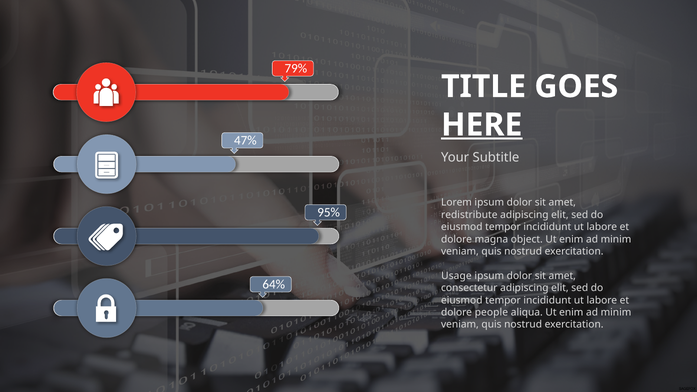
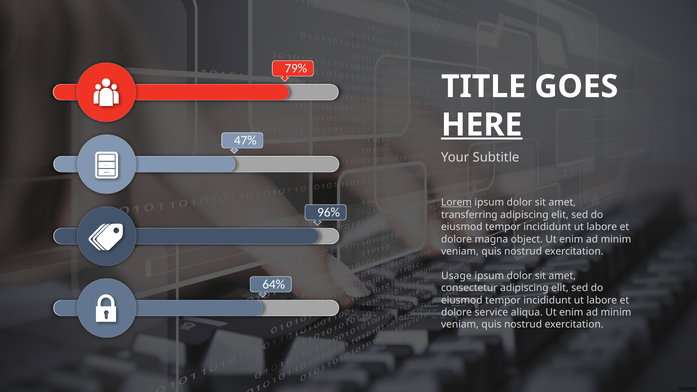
Lorem underline: none -> present (456, 203)
95%: 95% -> 96% (329, 213)
redistribute: redistribute -> transferring (469, 215)
people: people -> service (491, 312)
